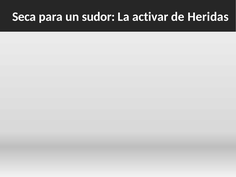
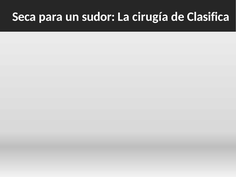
activar: activar -> cirugía (150, 17)
Heridas: Heridas -> Clasifica (208, 17)
